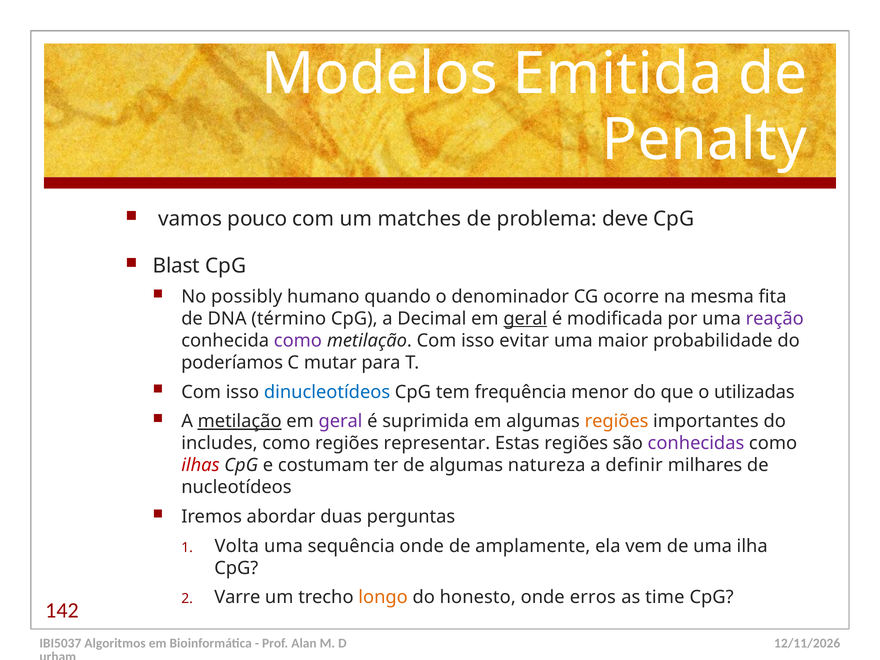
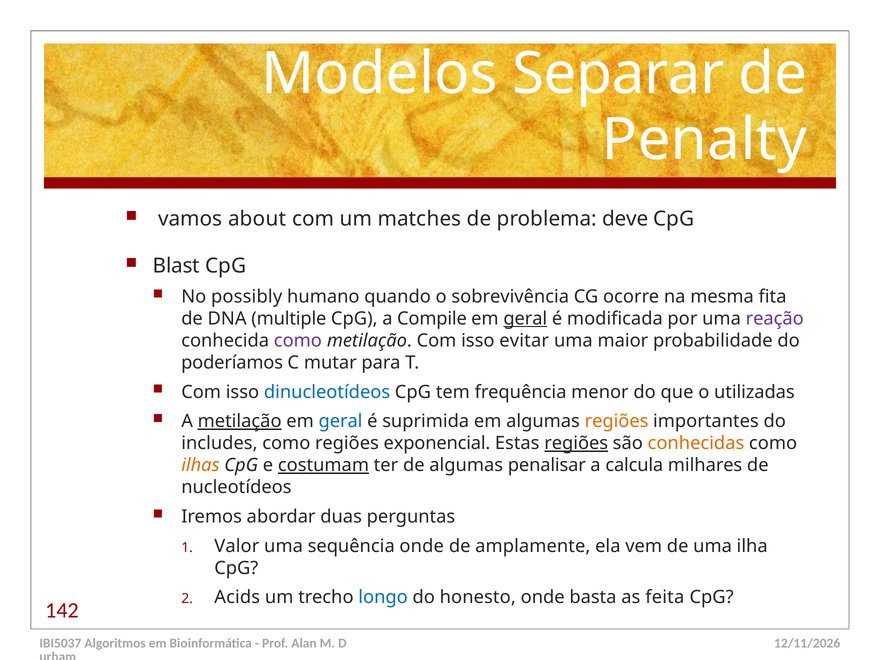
Emitida: Emitida -> Separar (618, 74)
pouco: pouco -> about (257, 219)
denominador: denominador -> sobrevivência (510, 297)
término: término -> multiple (289, 319)
Decimal: Decimal -> Compile (432, 319)
geral colour: purple -> blue (341, 421)
representar: representar -> exponencial (437, 443)
regiões underline: none -> present (576, 443)
conhecidas colour: purple -> orange (696, 443)
ilhas colour: red -> orange (200, 465)
costumam underline: none -> present (323, 465)
natureza: natureza -> penalisar (547, 465)
definir: definir -> calcula (634, 465)
Volta: Volta -> Valor (237, 546)
Varre: Varre -> Acids (237, 597)
longo colour: orange -> blue (383, 597)
erros: erros -> basta (593, 597)
time: time -> feita (665, 597)
